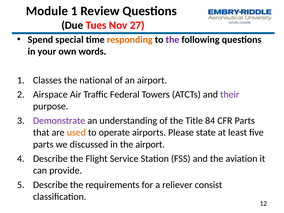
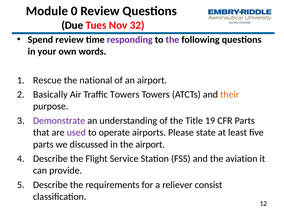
Module 1: 1 -> 0 (74, 11)
27: 27 -> 32 (137, 25)
Spend special: special -> review (69, 40)
responding colour: orange -> purple (130, 40)
Classes: Classes -> Rescue (47, 80)
Airspace: Airspace -> Basically (50, 95)
Traffic Federal: Federal -> Towers (125, 95)
their colour: purple -> orange (230, 95)
84: 84 -> 19 (210, 121)
used colour: orange -> purple (76, 133)
